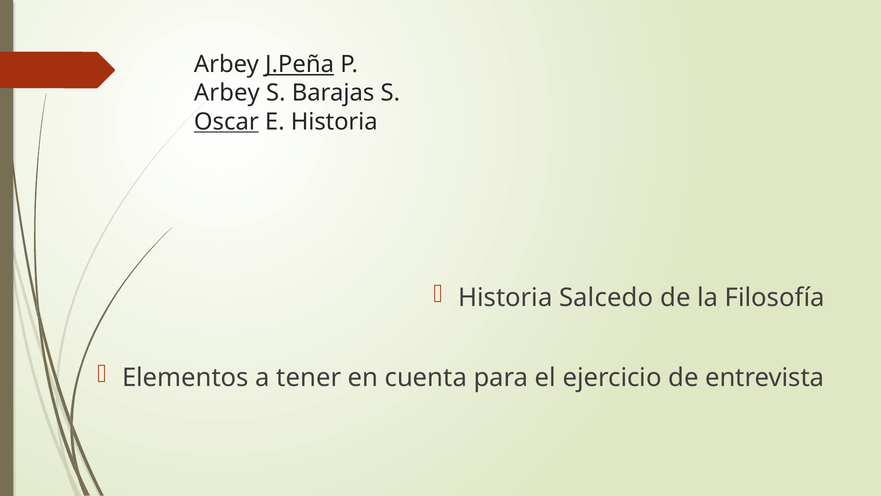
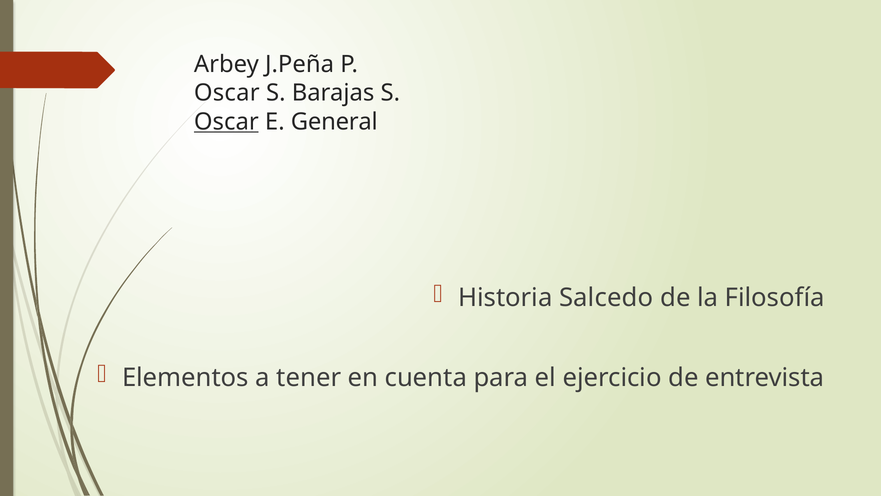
J.Peña underline: present -> none (300, 64)
Arbey: Arbey -> Oscar (227, 93)
E Historia: Historia -> General (334, 122)
